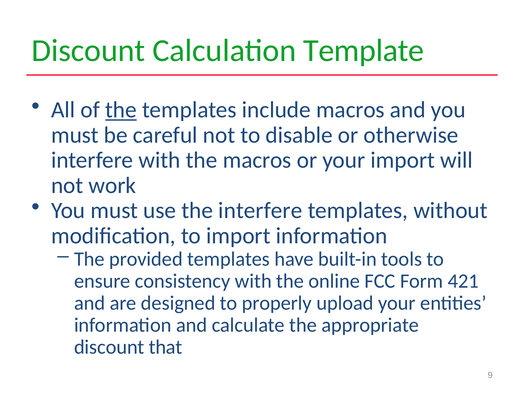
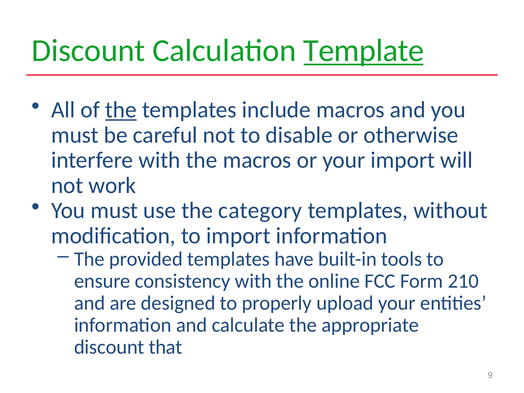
Template underline: none -> present (364, 51)
the interfere: interfere -> category (260, 211)
421: 421 -> 210 (463, 281)
